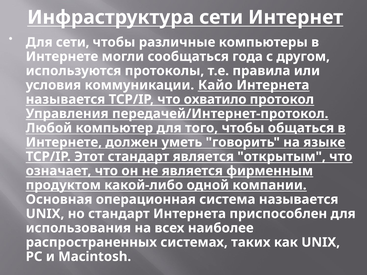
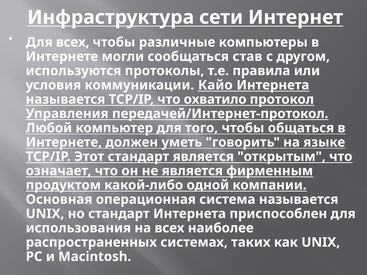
Для сети: сети -> всех (73, 42)
года: года -> став (247, 57)
